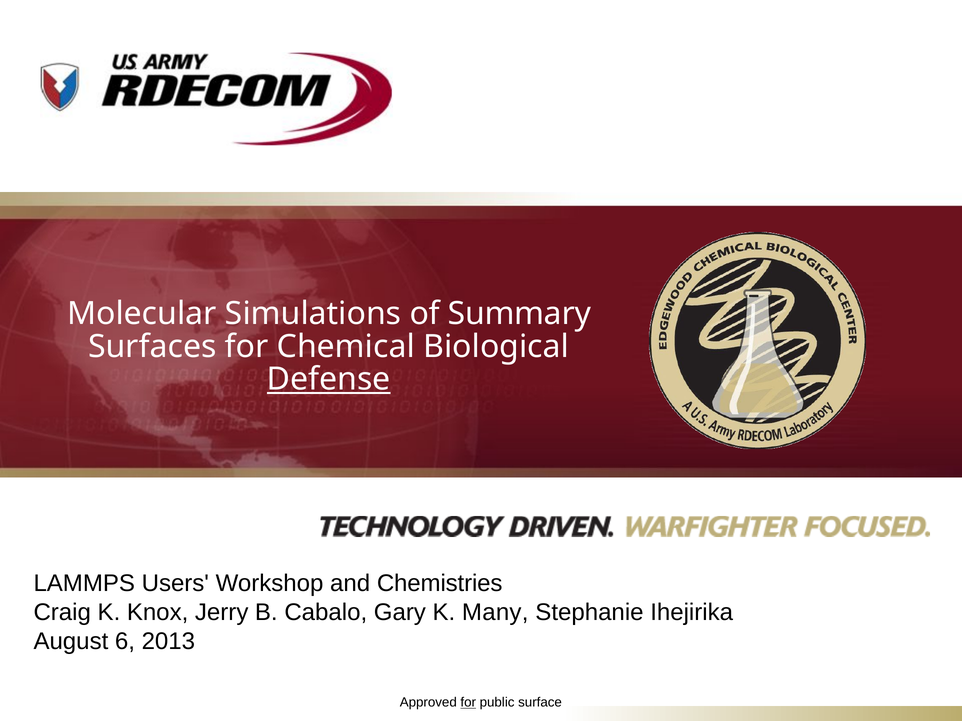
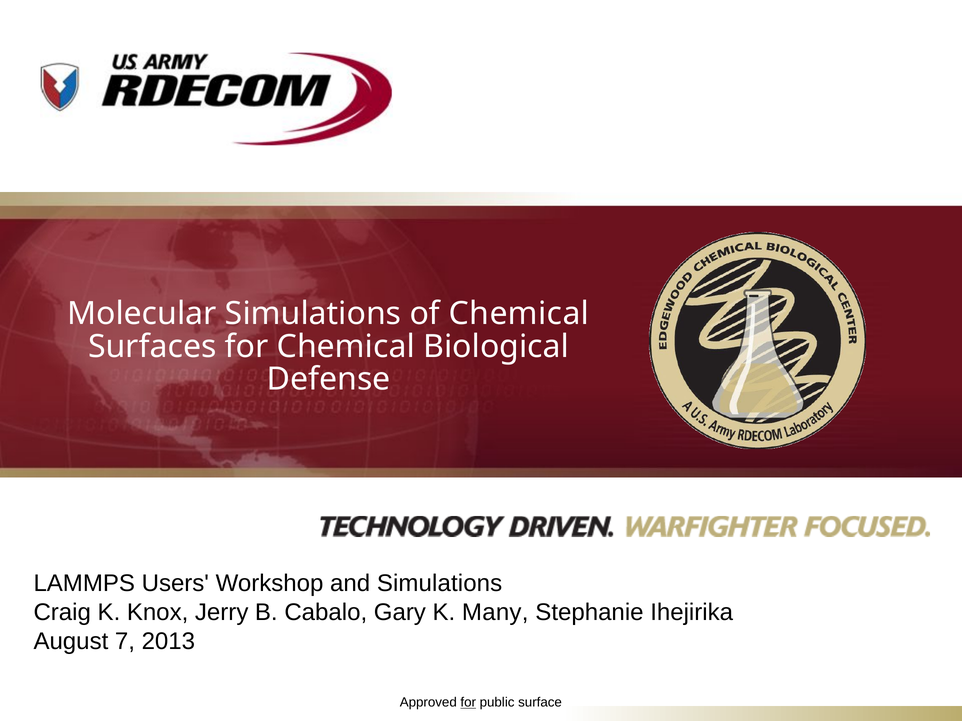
of Summary: Summary -> Chemical (519, 314)
Defense underline: present -> none (329, 379)
and Chemistries: Chemistries -> Simulations (440, 584)
6: 6 -> 7 (125, 642)
